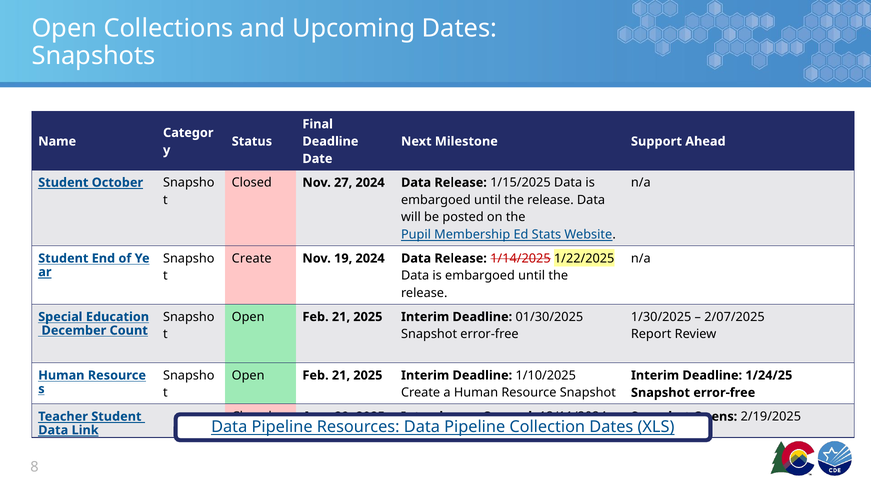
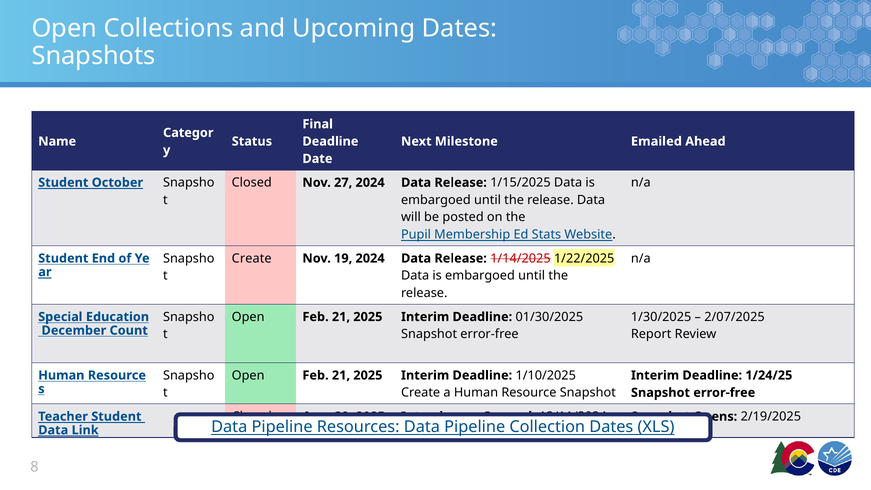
Support: Support -> Emailed (656, 141)
